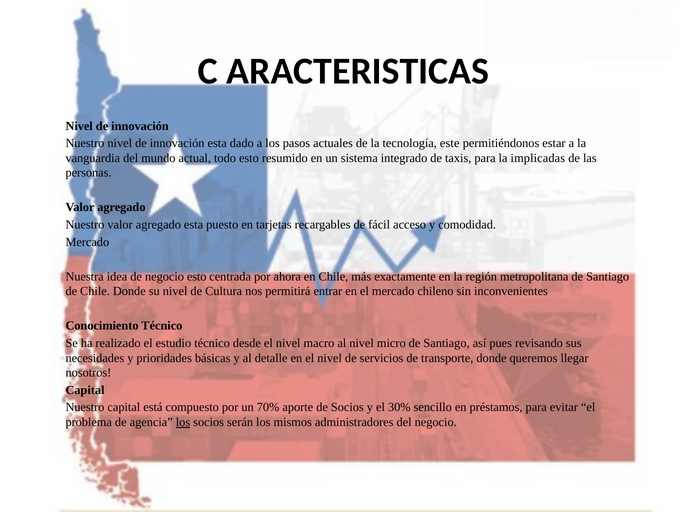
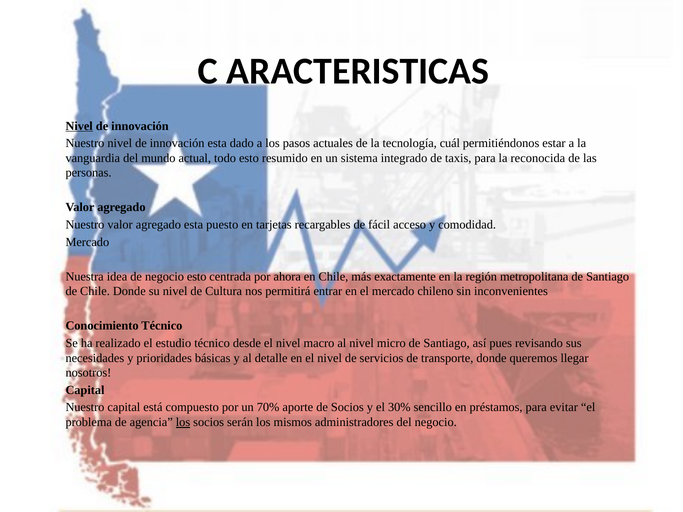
Nivel underline: none -> present (79, 126)
este: este -> cuál (450, 143)
implicadas: implicadas -> reconocida (538, 158)
